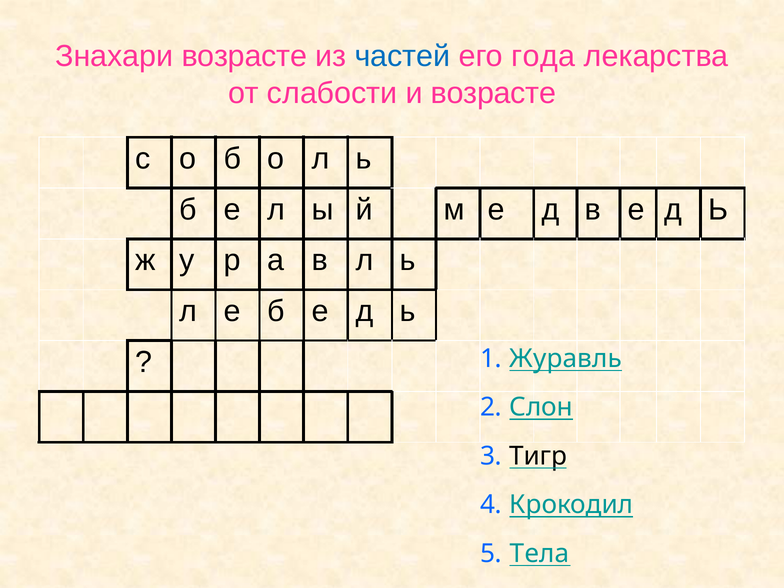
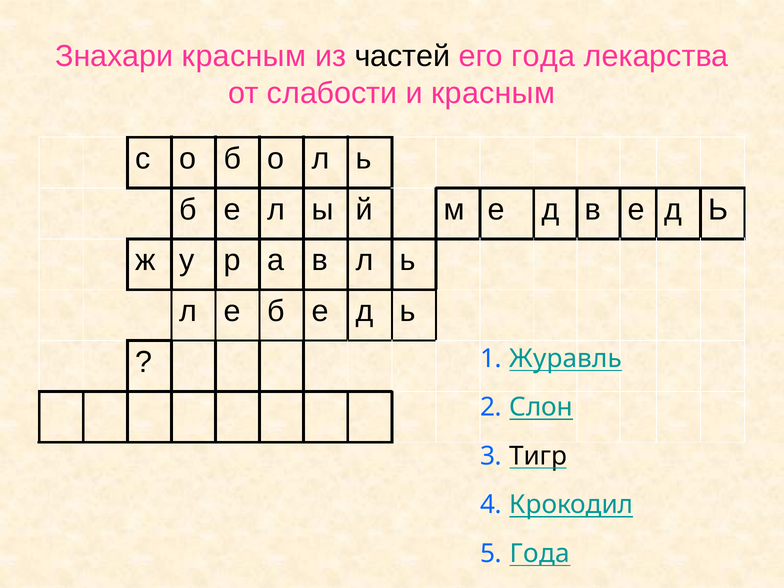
Знахари возрасте: возрасте -> красным (244, 56)
частей colour: blue -> black (402, 56)
и возрасте: возрасте -> красным (493, 93)
Тела: Тела -> Года (540, 554)
